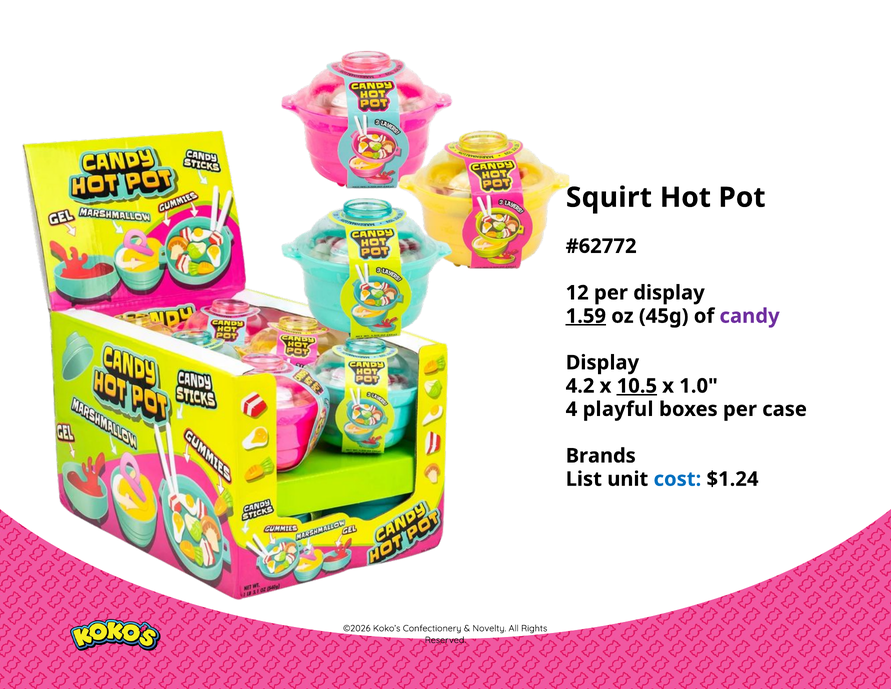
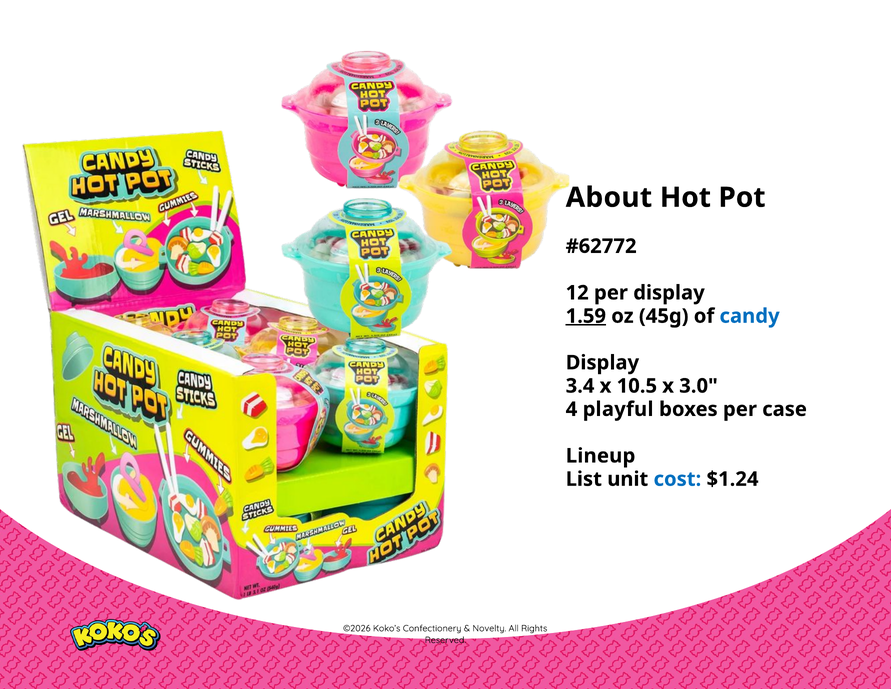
Squirt: Squirt -> About (609, 197)
candy colour: purple -> blue (750, 316)
4.2: 4.2 -> 3.4 (580, 386)
10.5 underline: present -> none (637, 386)
1.0: 1.0 -> 3.0 (699, 386)
Brands: Brands -> Lineup (601, 456)
